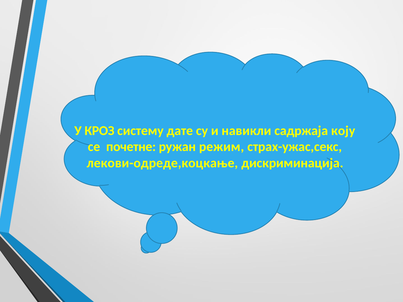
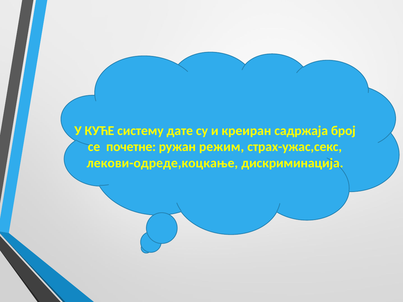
КРОЗ: КРОЗ -> КУЋЕ (99, 131)
навикли: навикли -> креиран (246, 131)
коју: коју -> број (343, 131)
